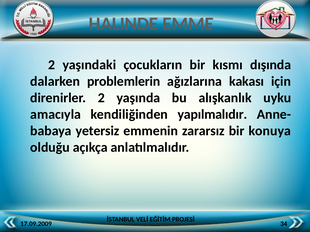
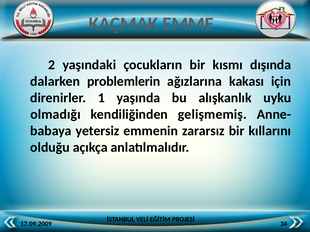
HALINDE: HALINDE -> KAÇMAK (123, 24)
direnirler 2: 2 -> 1 (101, 98)
amacıyla: amacıyla -> olmadığı (56, 115)
yapılmalıdır: yapılmalıdır -> gelişmemiş (212, 115)
konuya: konuya -> kıllarını (270, 131)
